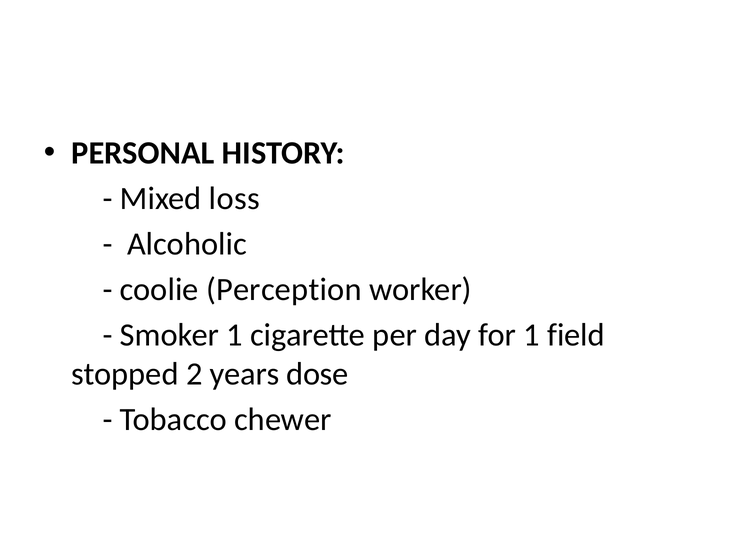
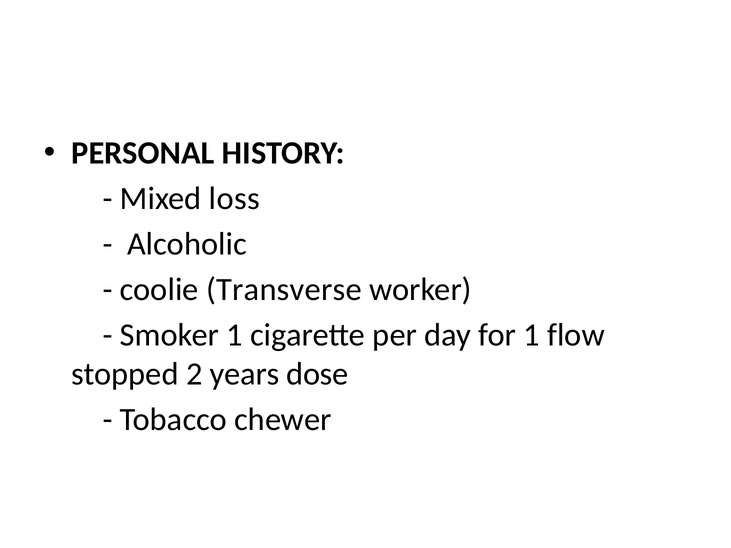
Perception: Perception -> Transverse (284, 290)
field: field -> flow (576, 335)
